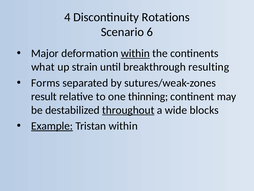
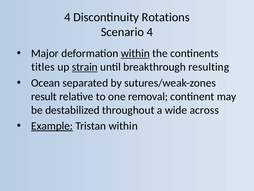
Scenario 6: 6 -> 4 (150, 32)
what: what -> titles (43, 67)
strain underline: none -> present (85, 67)
Forms: Forms -> Ocean (46, 83)
thinning: thinning -> removal (148, 96)
throughout underline: present -> none (128, 110)
blocks: blocks -> across (204, 110)
